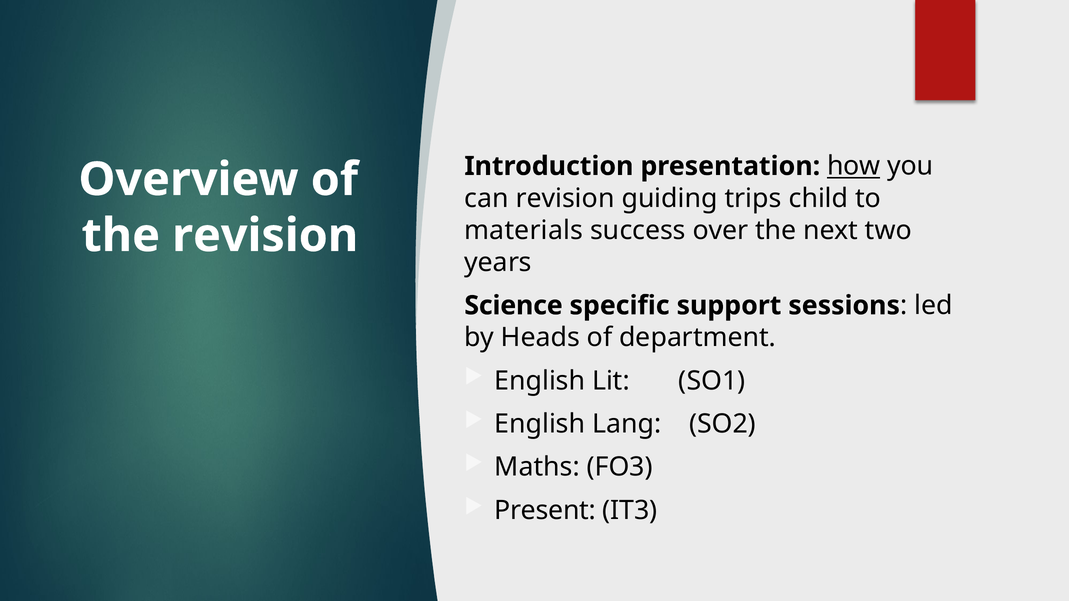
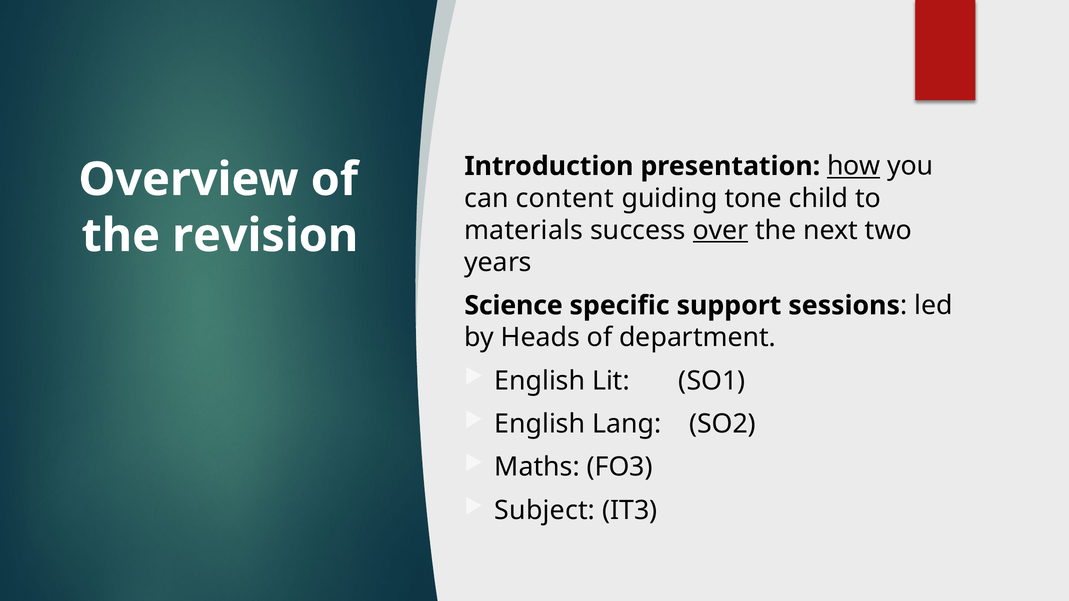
can revision: revision -> content (565, 198)
trips: trips -> tone (753, 198)
over underline: none -> present (720, 230)
Present: Present -> Subject (545, 511)
